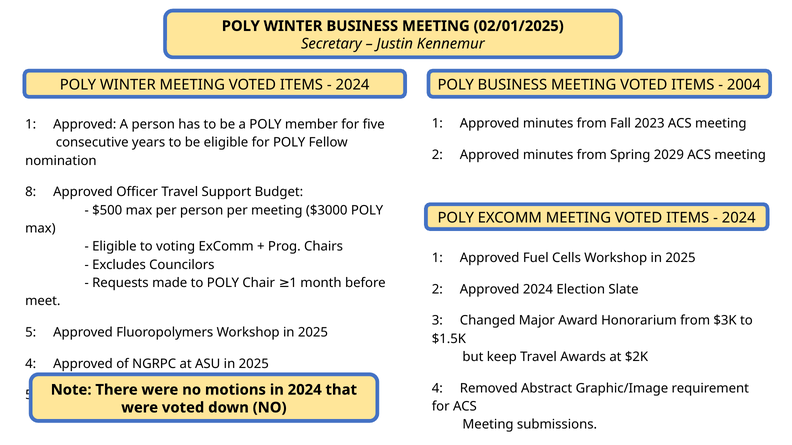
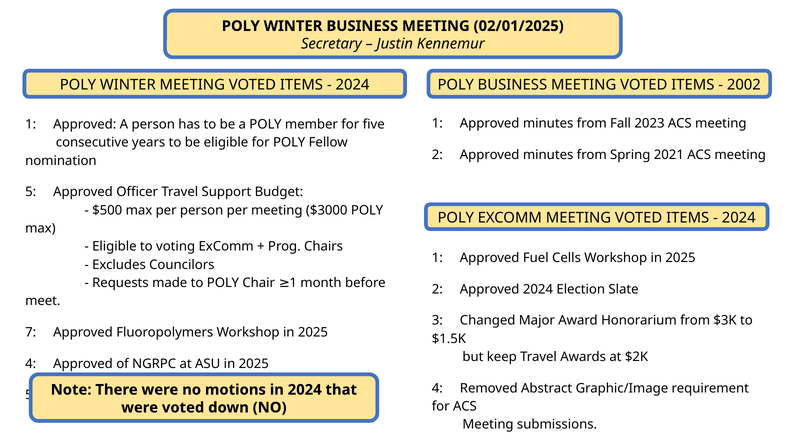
2004: 2004 -> 2002 (744, 85)
2029: 2029 -> 2021 (669, 155)
8: 8 -> 5 (31, 192)
5: 5 -> 7 (31, 333)
